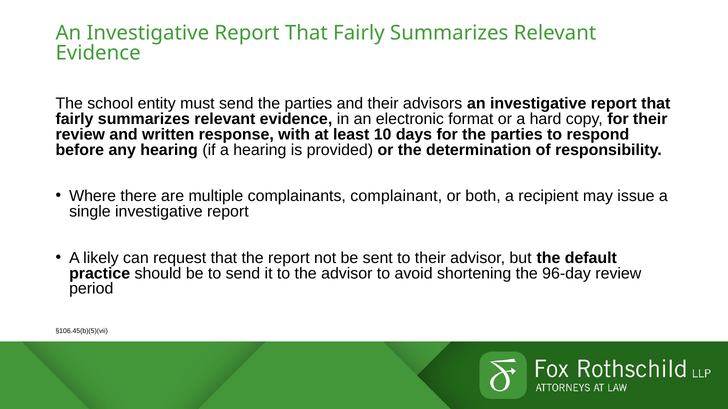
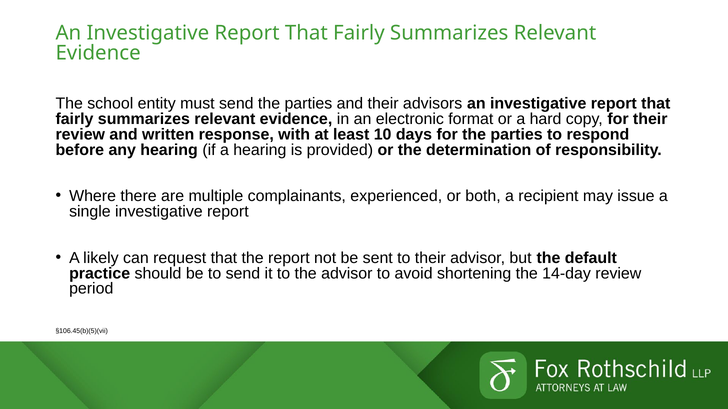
complainant: complainant -> experienced (396, 196)
96-day: 96-day -> 14-day (567, 274)
